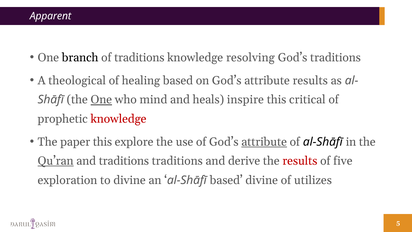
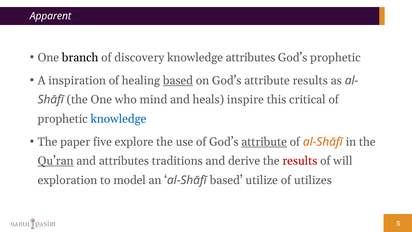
of traditions: traditions -> discovery (139, 58)
knowledge resolving: resolving -> attributes (251, 58)
God’s traditions: traditions -> prophetic (335, 58)
theological: theological -> inspiration (77, 81)
based underline: none -> present (178, 81)
One underline: present -> none (101, 100)
knowledge colour: red -> blue (118, 119)
paper this: this -> five (102, 142)
al-Shāfī colour: black -> orange (323, 142)
and traditions: traditions -> attributes (124, 161)
five: five -> will (343, 161)
to divine: divine -> model (130, 180)
based divine: divine -> utilize (262, 180)
